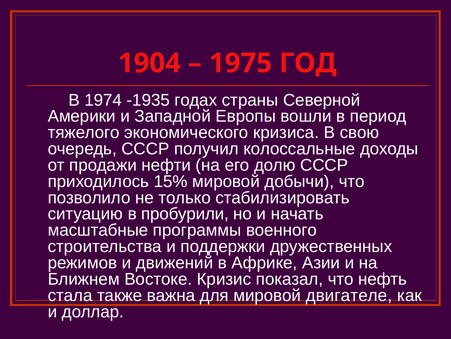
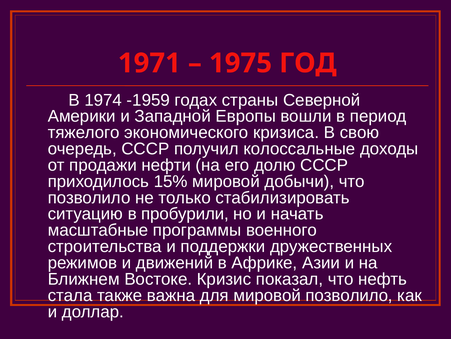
1904: 1904 -> 1971 (149, 63)
-1935: -1935 -> -1959 (148, 100)
мировой двигателе: двигателе -> позволило (349, 295)
